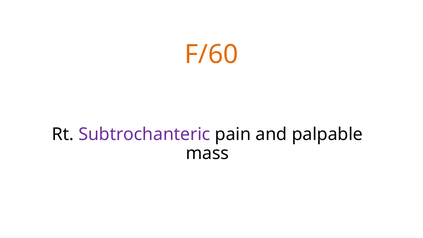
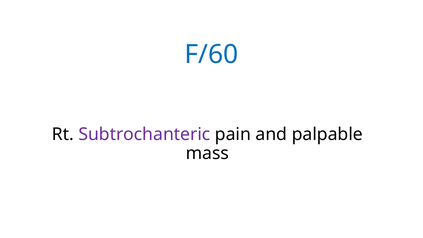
F/60 colour: orange -> blue (211, 54)
